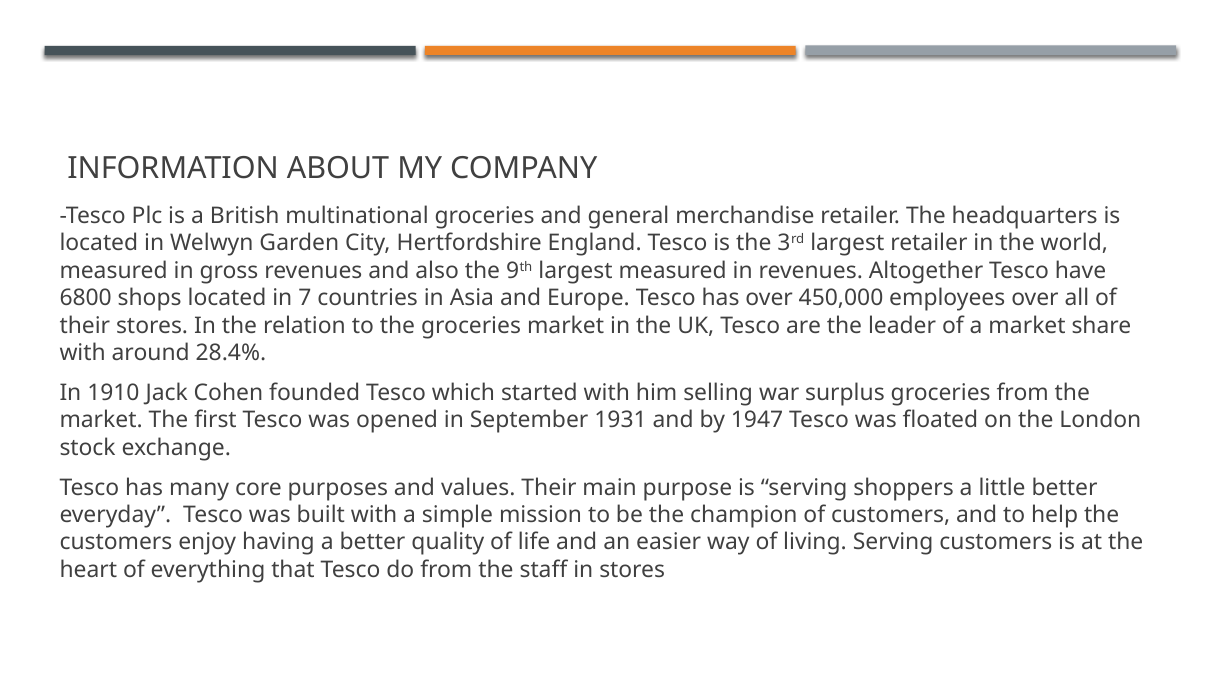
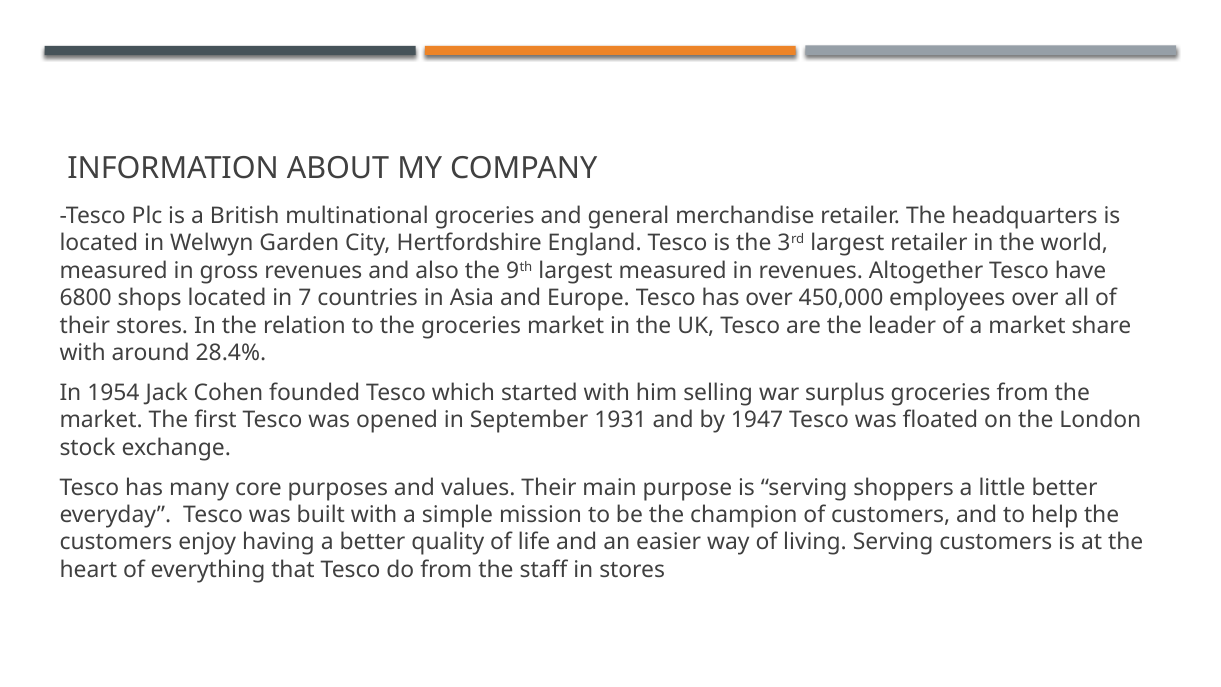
1910: 1910 -> 1954 (113, 393)
